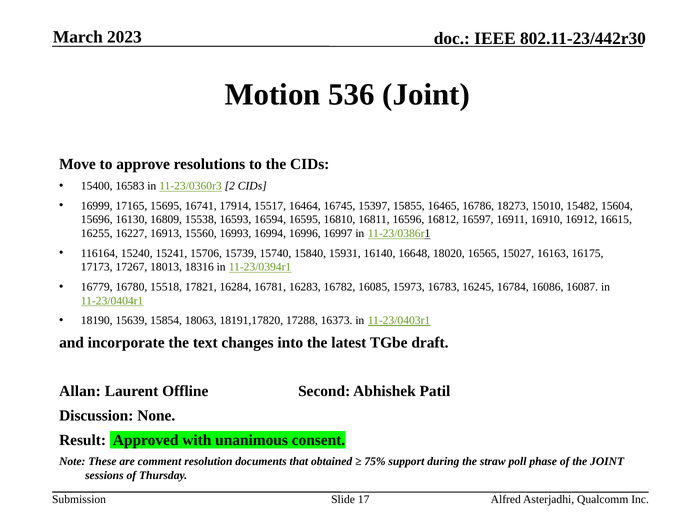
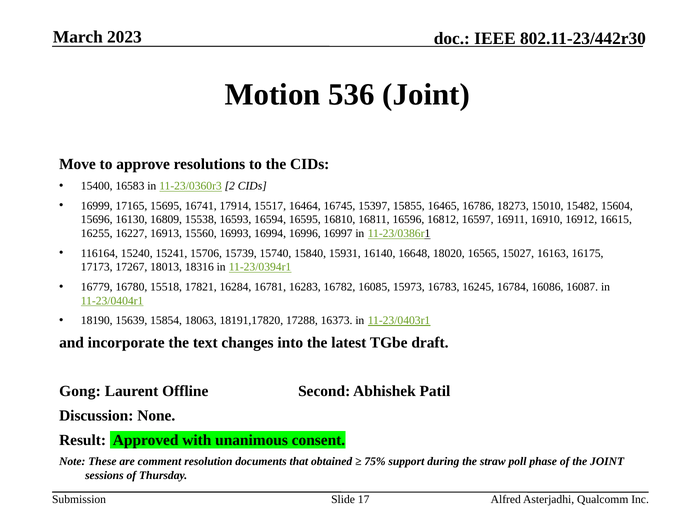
Allan: Allan -> Gong (80, 391)
